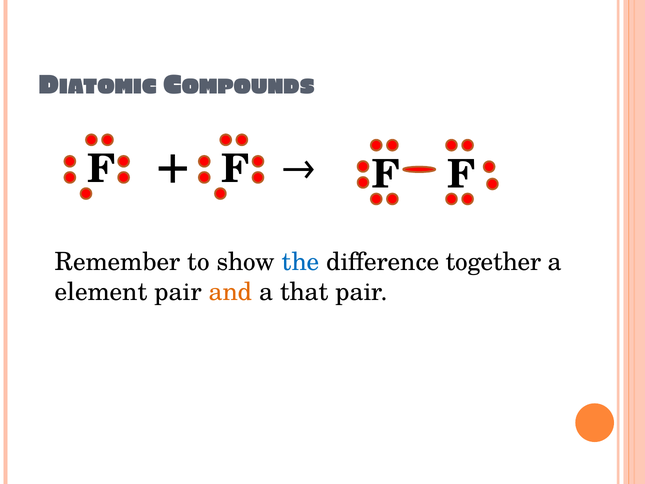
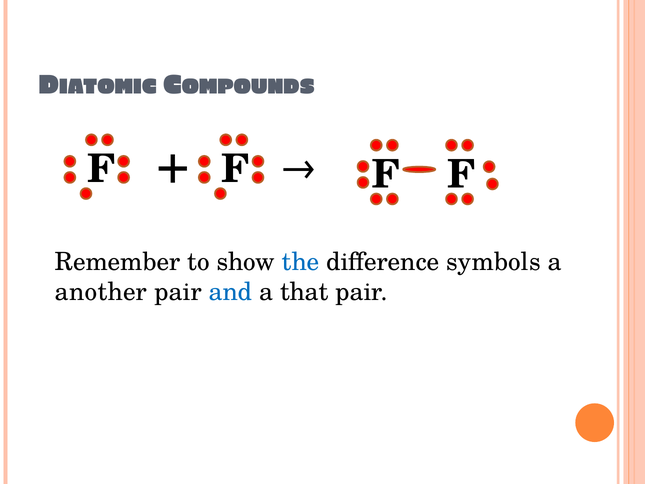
together: together -> symbols (493, 262)
element: element -> another (101, 292)
and colour: orange -> blue (230, 292)
